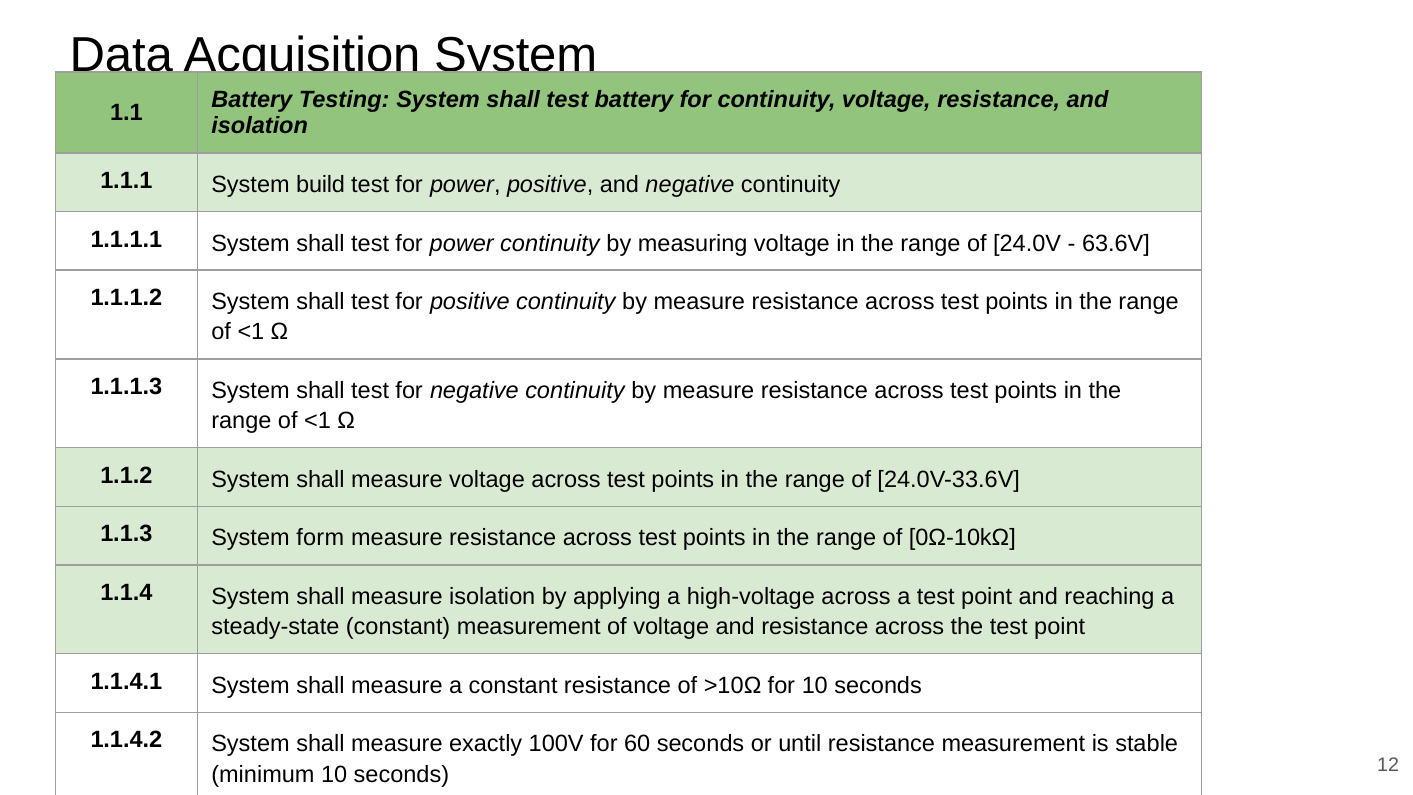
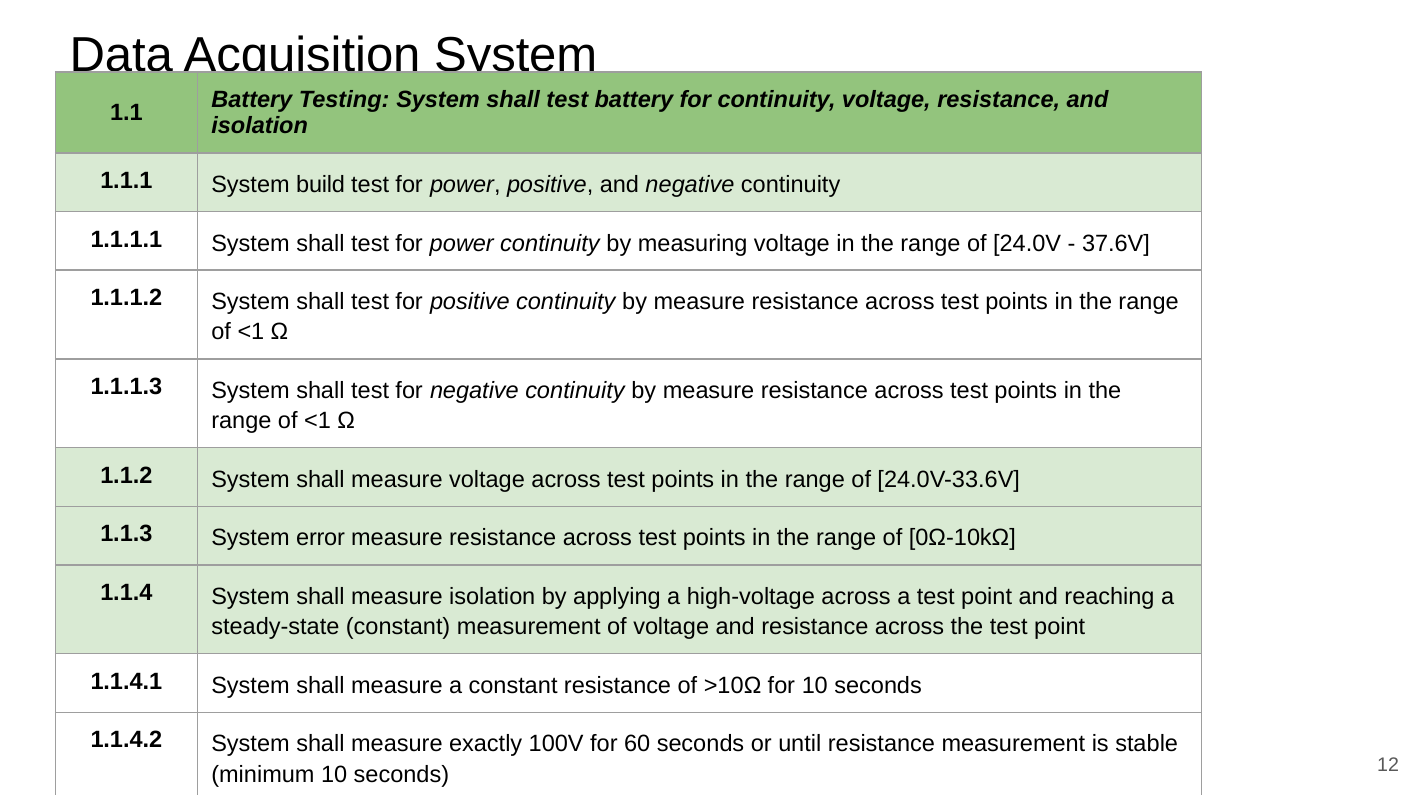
63.6V: 63.6V -> 37.6V (1116, 243)
form: form -> error (321, 538)
